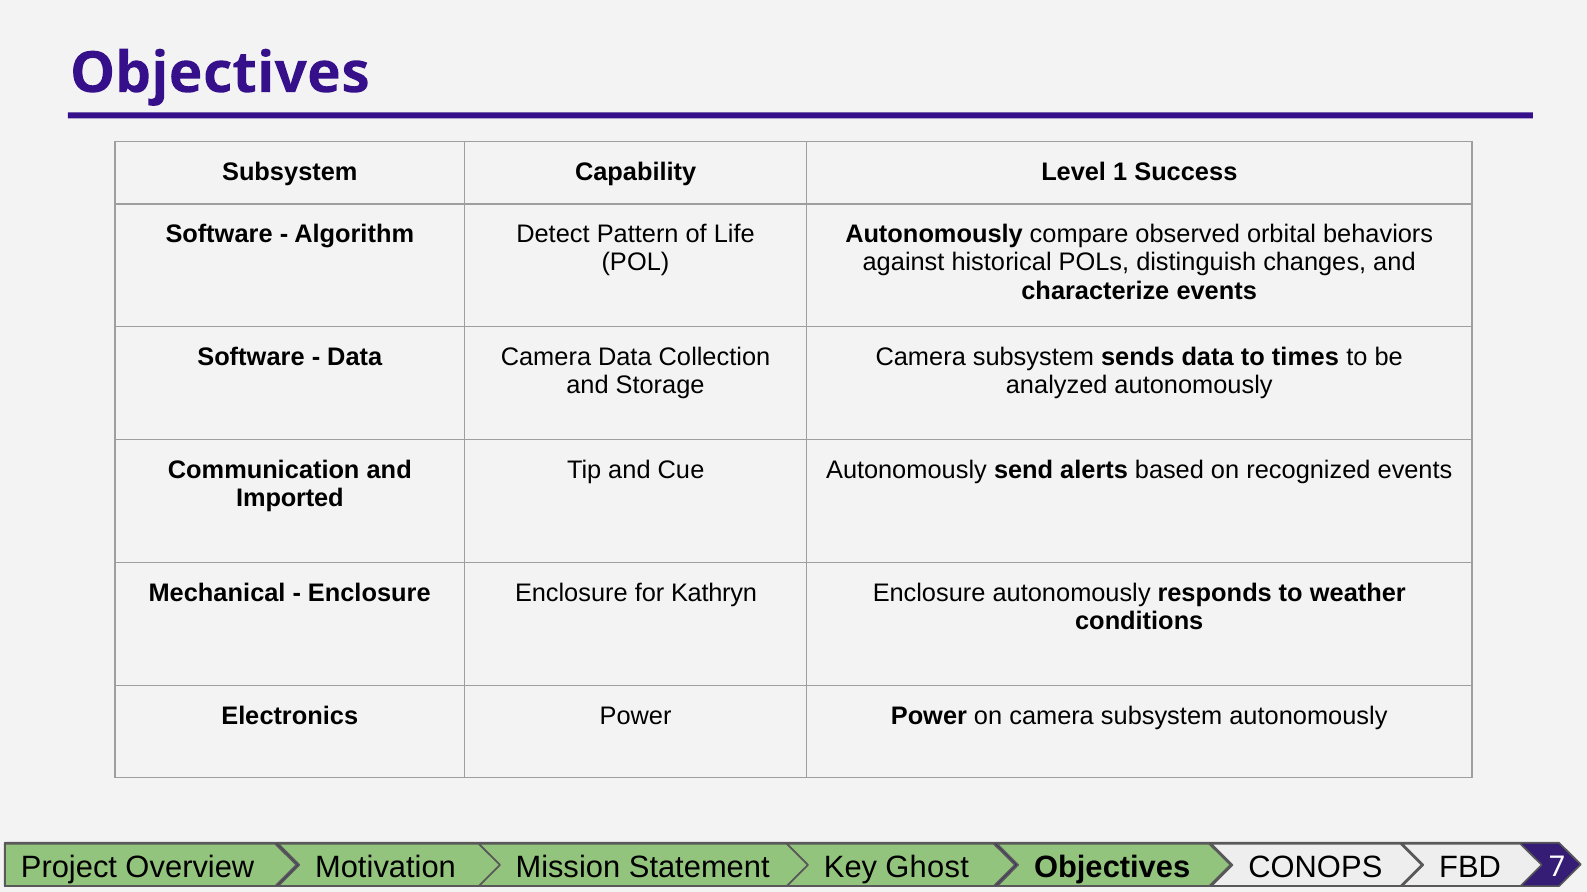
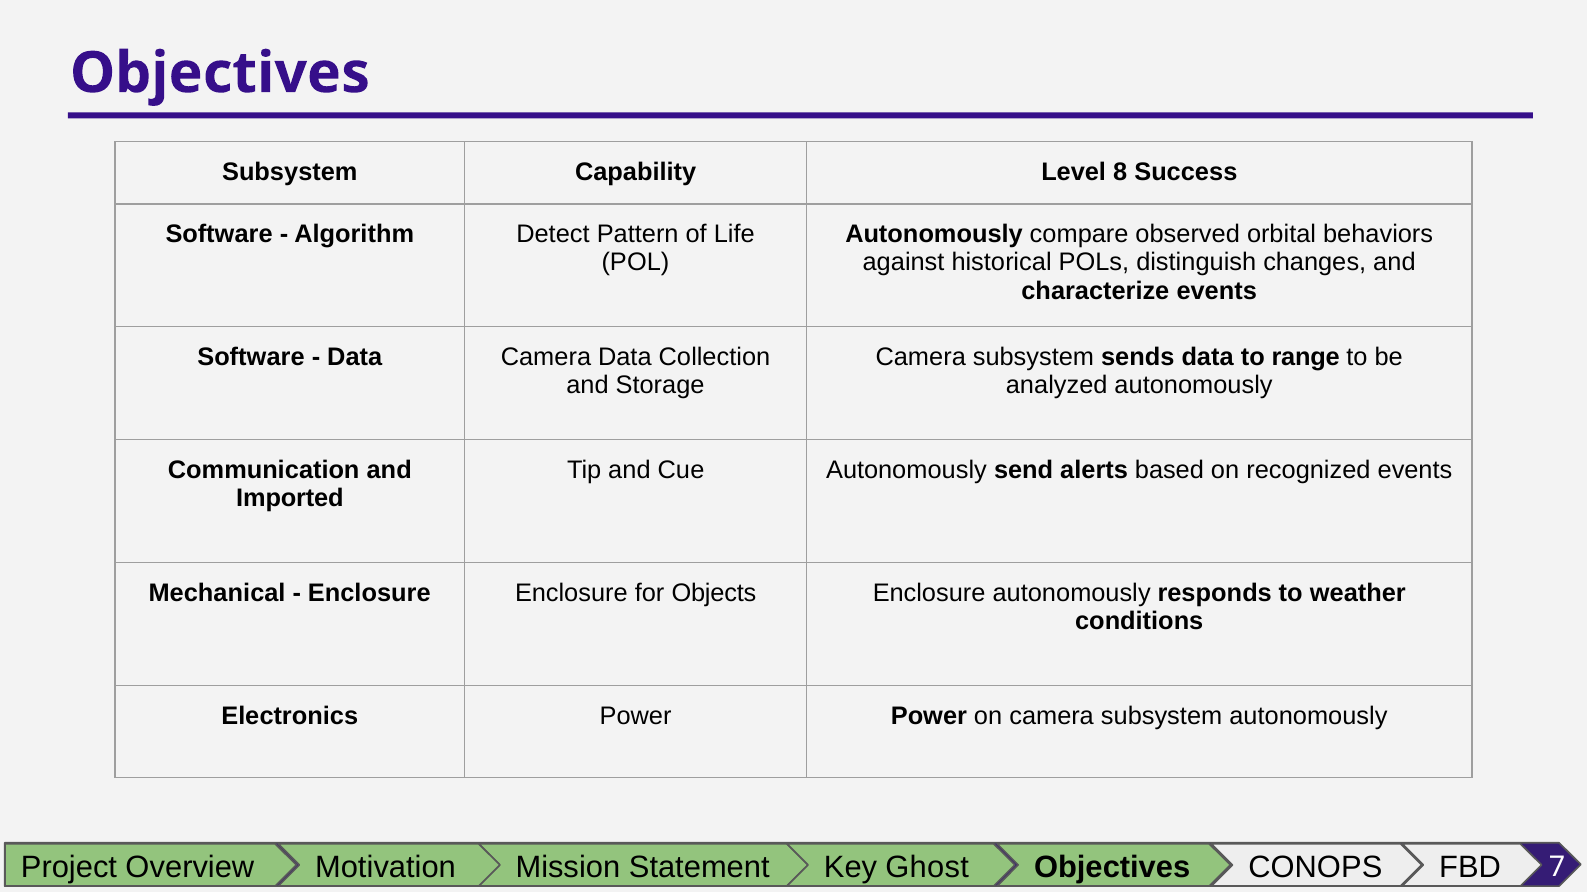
1: 1 -> 8 (1120, 172)
times: times -> range (1306, 357)
Kathryn: Kathryn -> Objects (714, 593)
